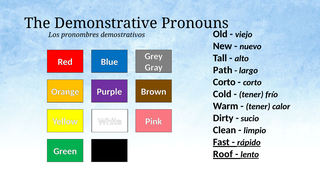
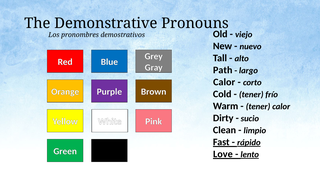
Corto: Corto -> Calor (224, 82)
Roof: Roof -> Love (223, 154)
